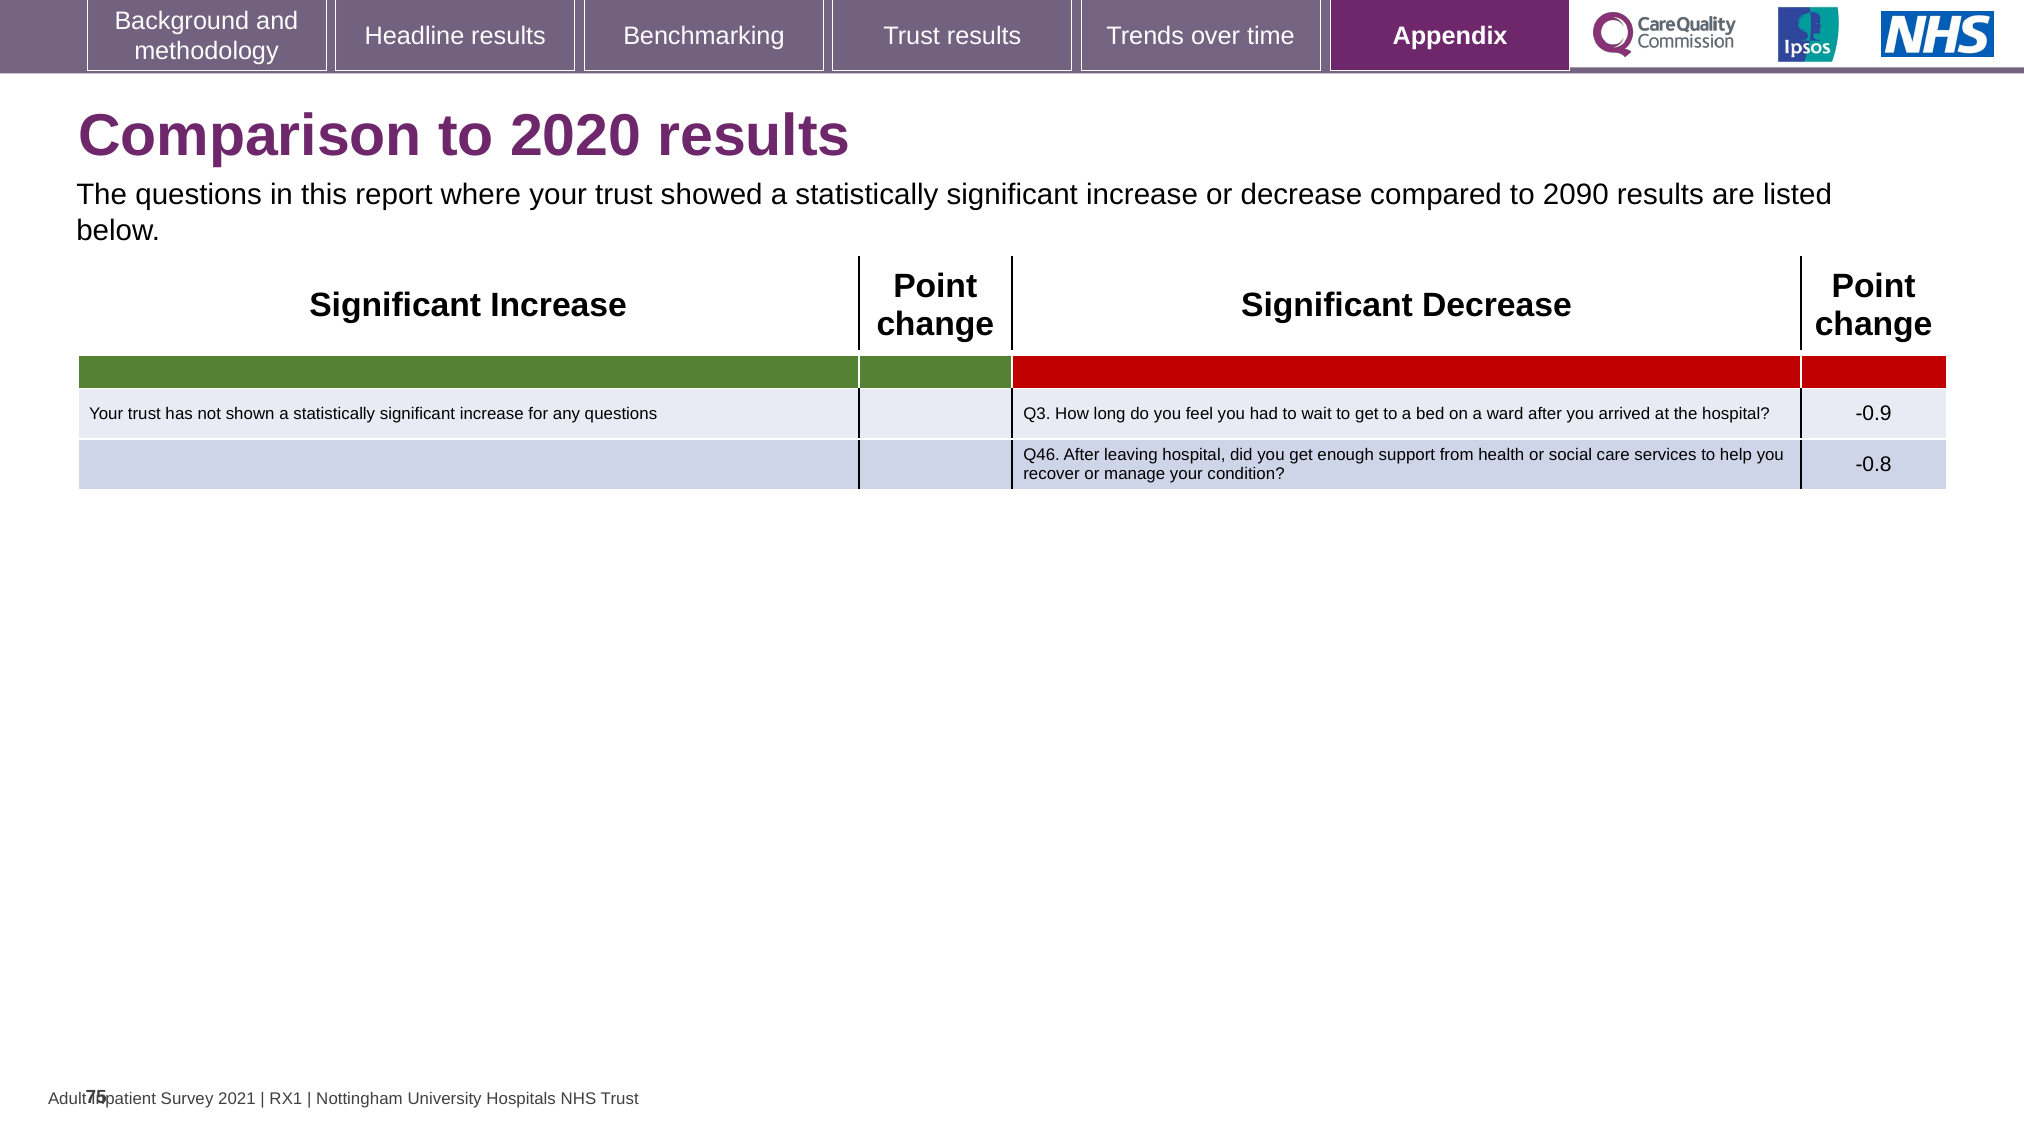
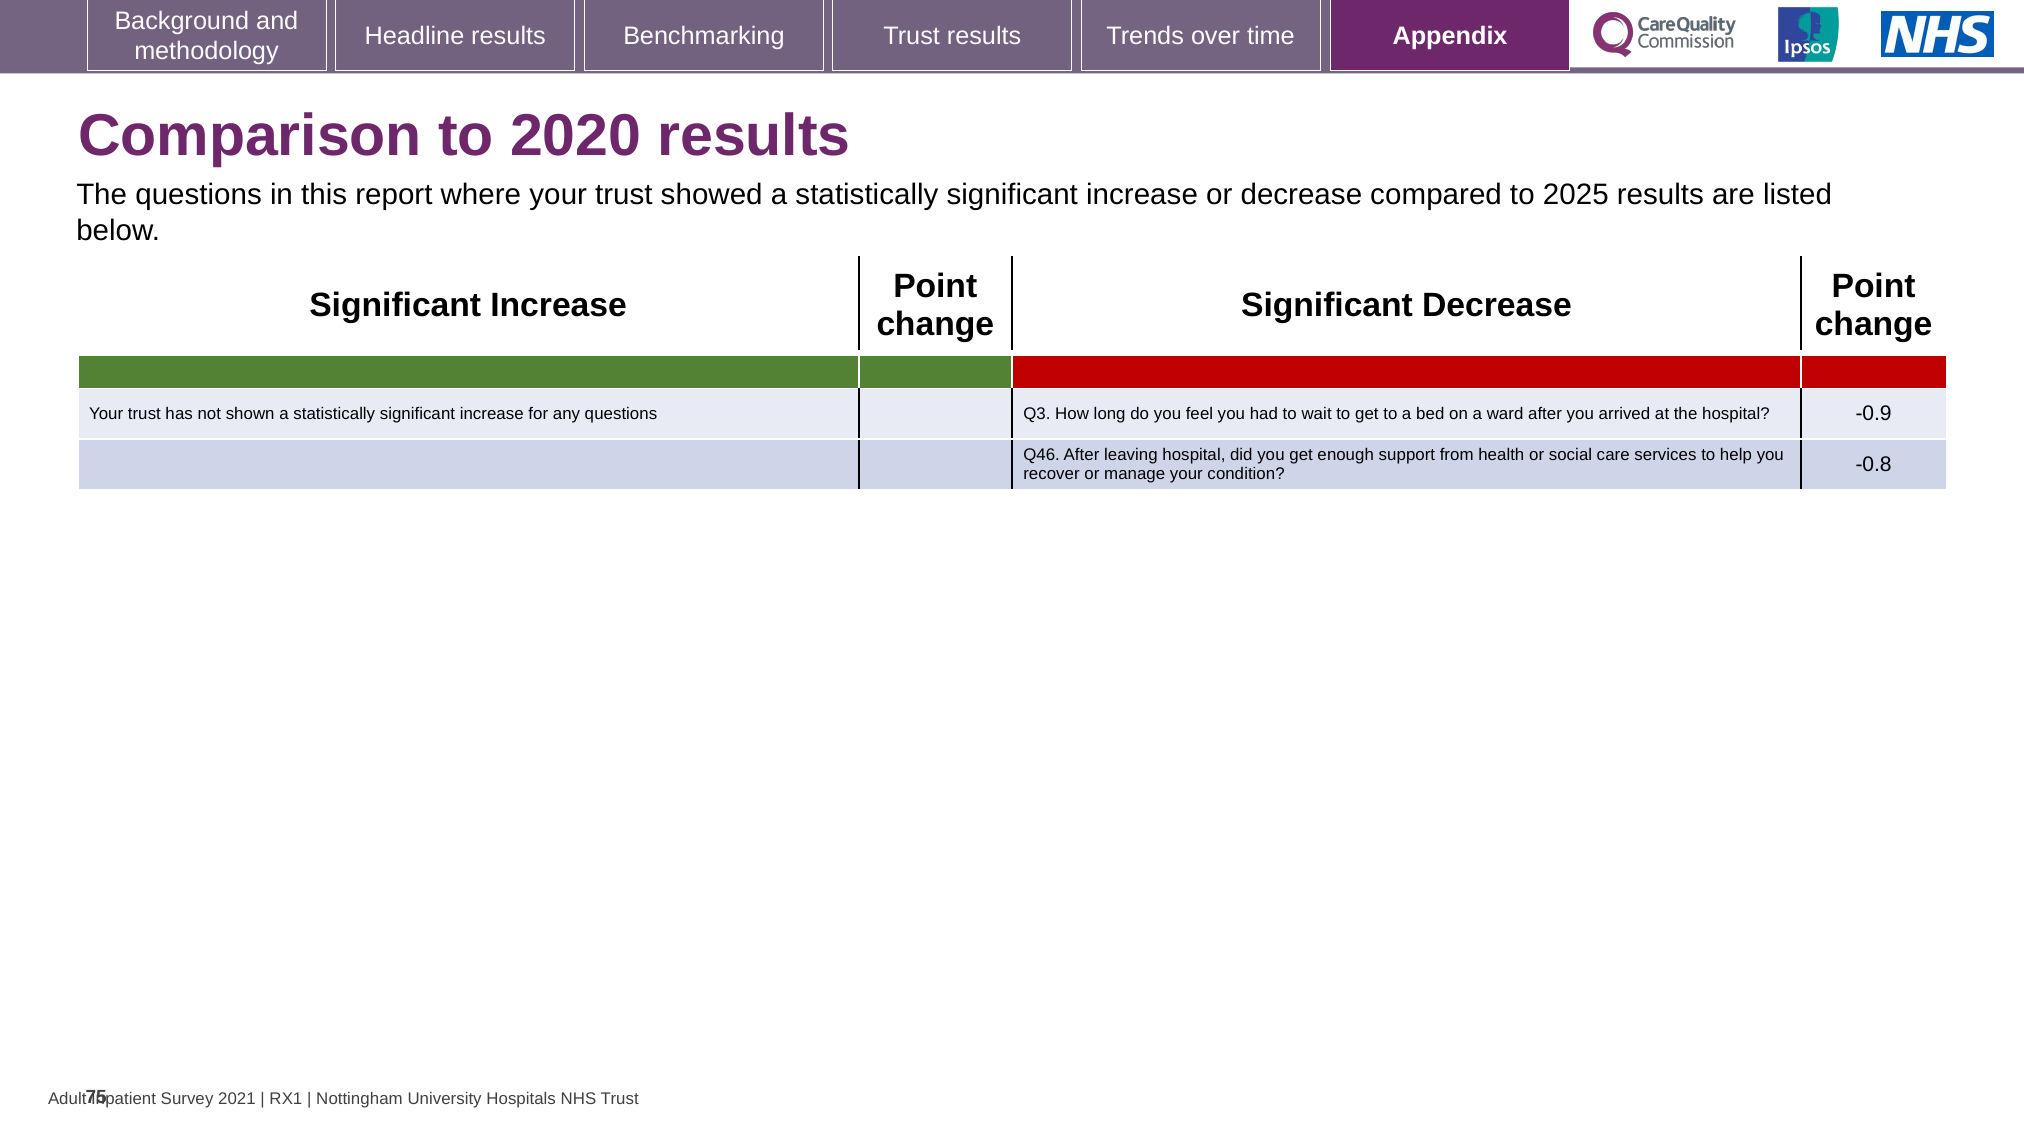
2090: 2090 -> 2025 (1576, 195)
